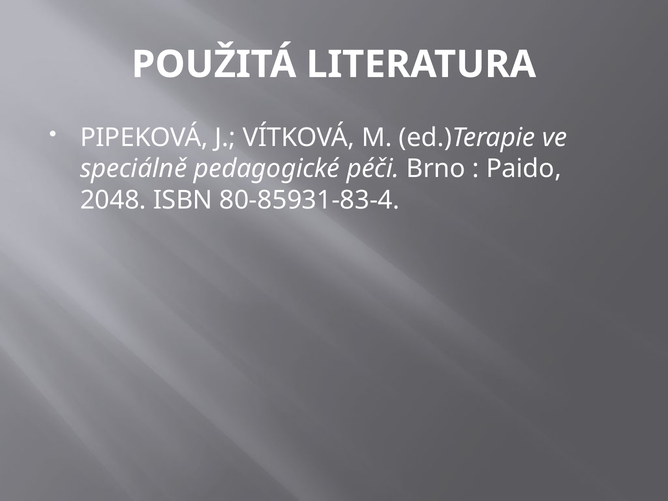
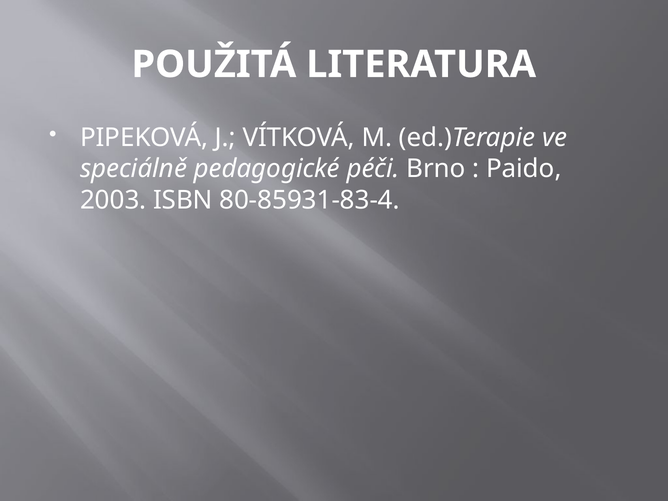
2048: 2048 -> 2003 (113, 200)
